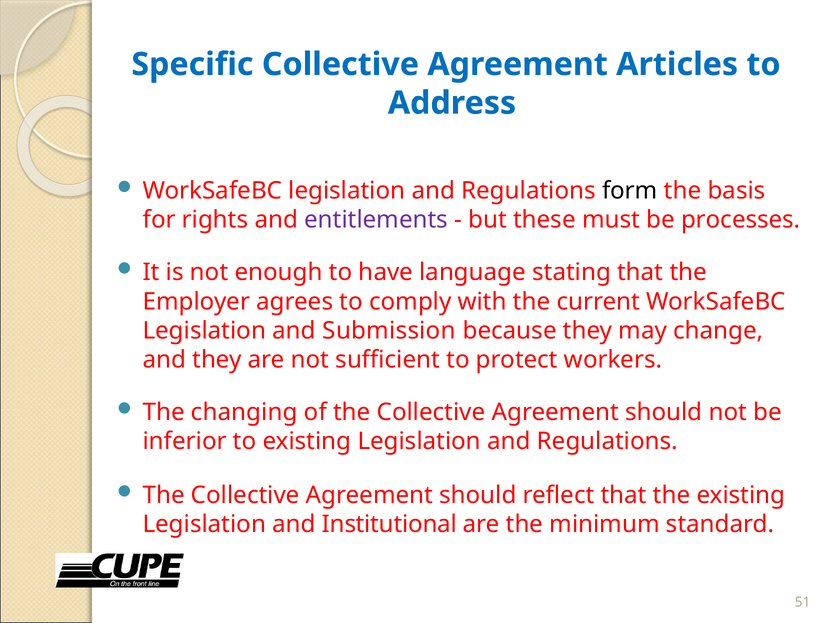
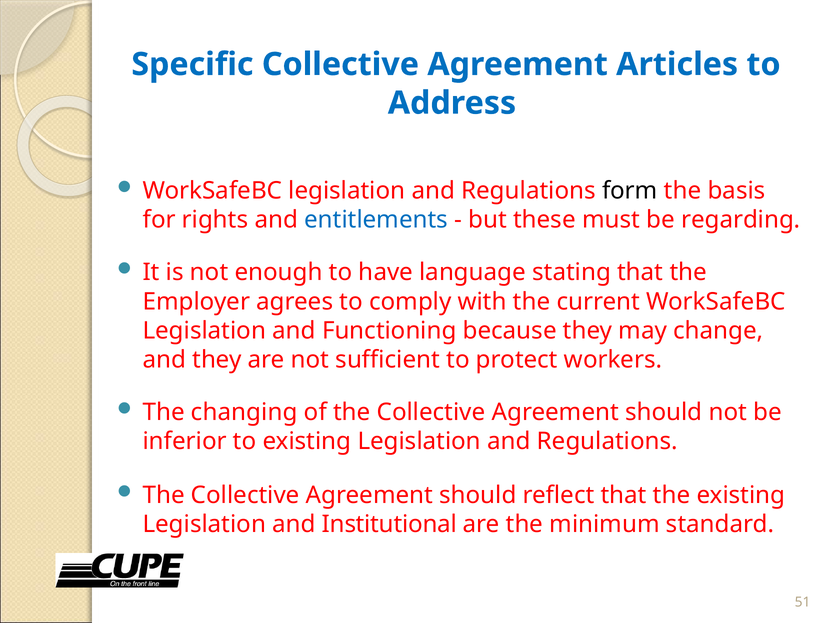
entitlements colour: purple -> blue (376, 220)
processes: processes -> regarding (741, 220)
Submission: Submission -> Functioning (389, 330)
